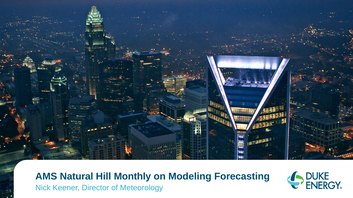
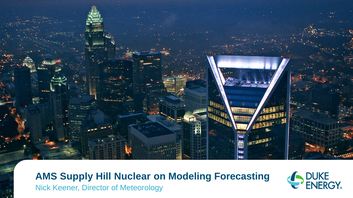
Natural: Natural -> Supply (76, 177)
Monthly: Monthly -> Nuclear (132, 177)
